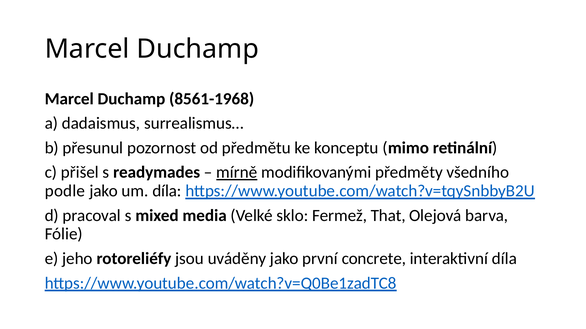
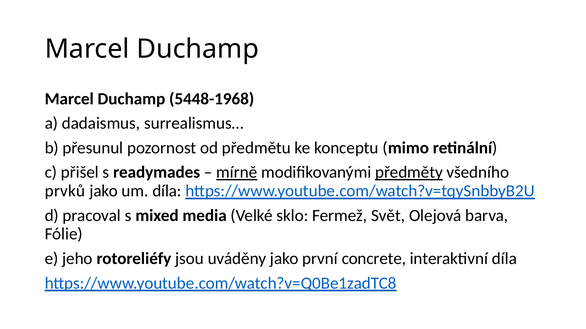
8561-1968: 8561-1968 -> 5448-1968 (212, 99)
předměty underline: none -> present (409, 173)
podle: podle -> prvků (65, 191)
That: That -> Svět (388, 216)
